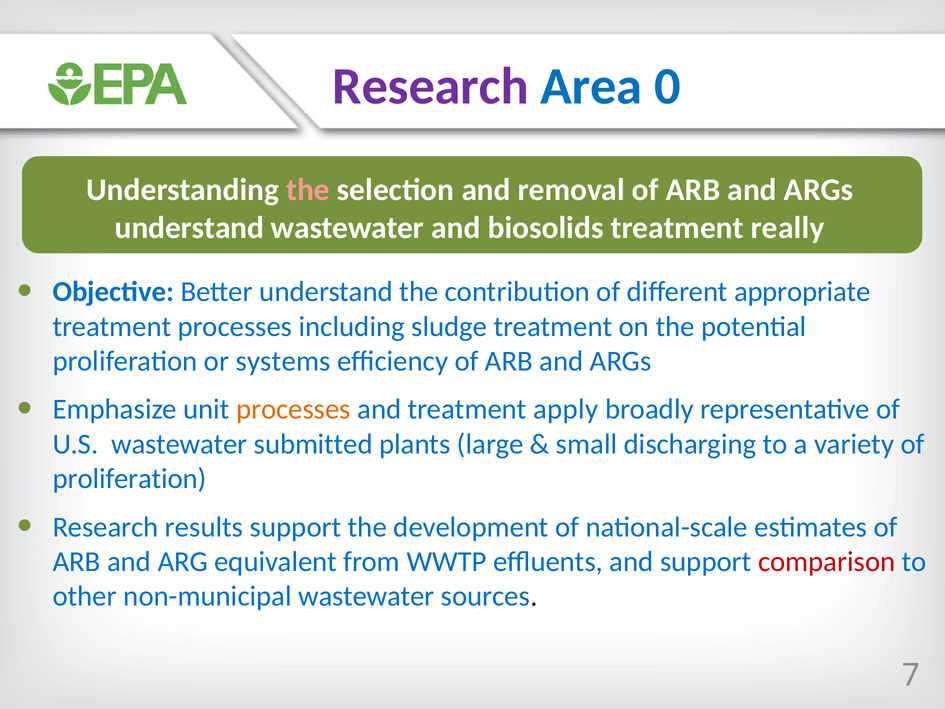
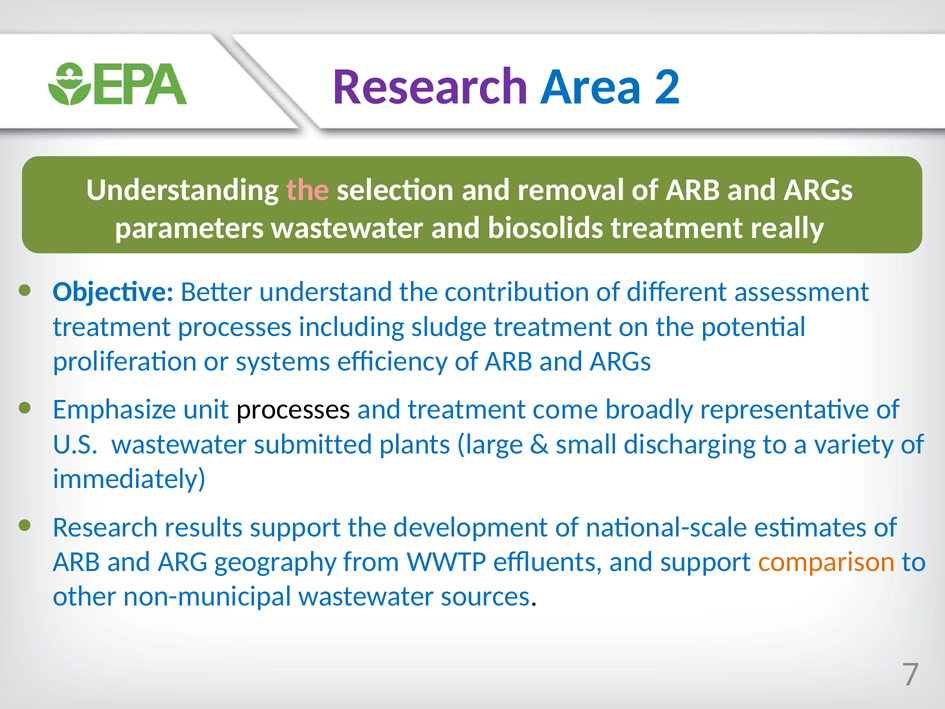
0: 0 -> 2 (667, 86)
understand: understand -> parameters (190, 228)
appropriate: appropriate -> assessment (802, 292)
processes colour: orange -> black (293, 409)
apply: apply -> come (566, 409)
proliferation: proliferation -> immediately (130, 479)
equivalent: equivalent -> geography (276, 562)
comparison colour: red -> orange (827, 562)
